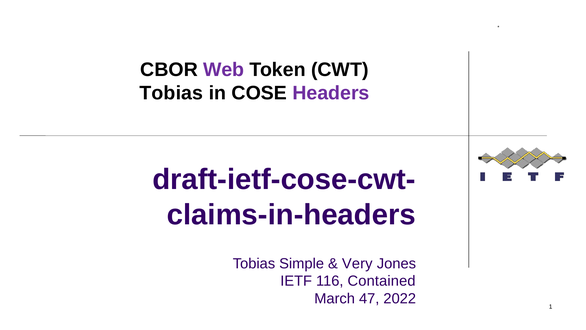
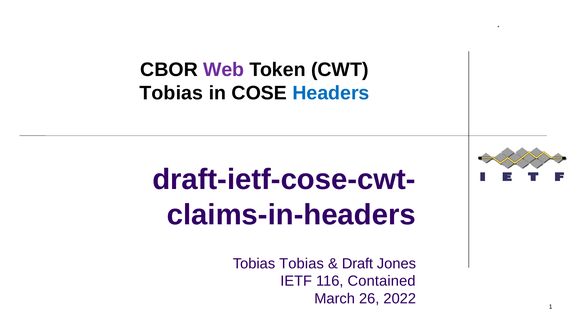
Headers colour: purple -> blue (331, 93)
Tobias Simple: Simple -> Tobias (302, 263)
Very: Very -> Draft (357, 263)
47: 47 -> 26 (369, 298)
